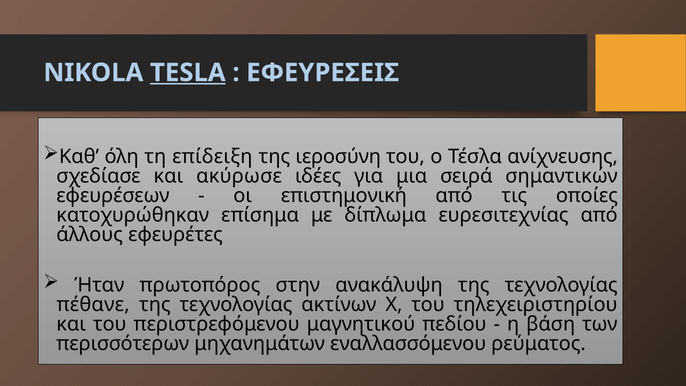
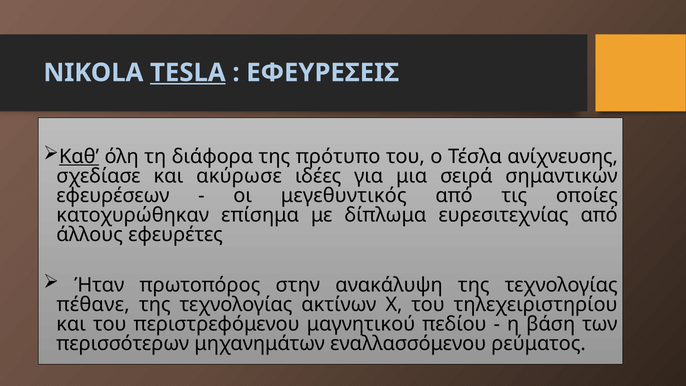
Καθ underline: none -> present (79, 156)
επίδειξη: επίδειξη -> διάφορα (212, 156)
ιεροσύνη: ιεροσύνη -> πρότυπο (338, 156)
επιστημονική: επιστημονική -> μεγεθυντικός (344, 195)
